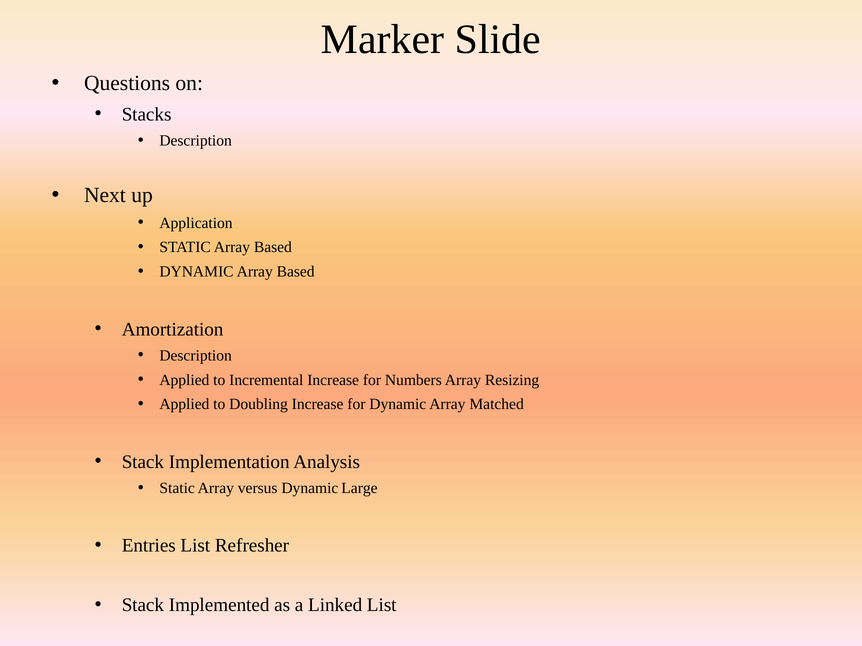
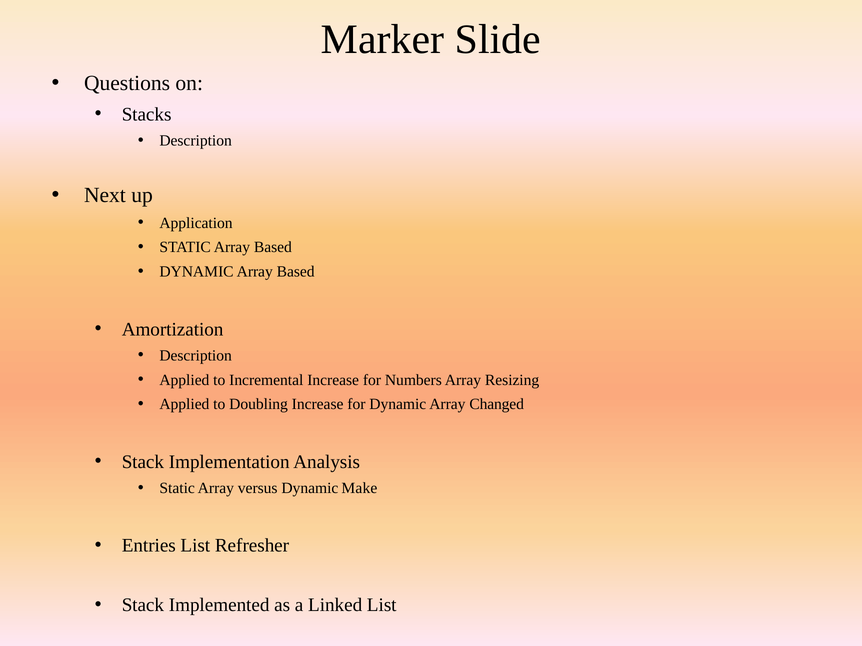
Matched: Matched -> Changed (497, 405)
Large: Large -> Make (359, 488)
